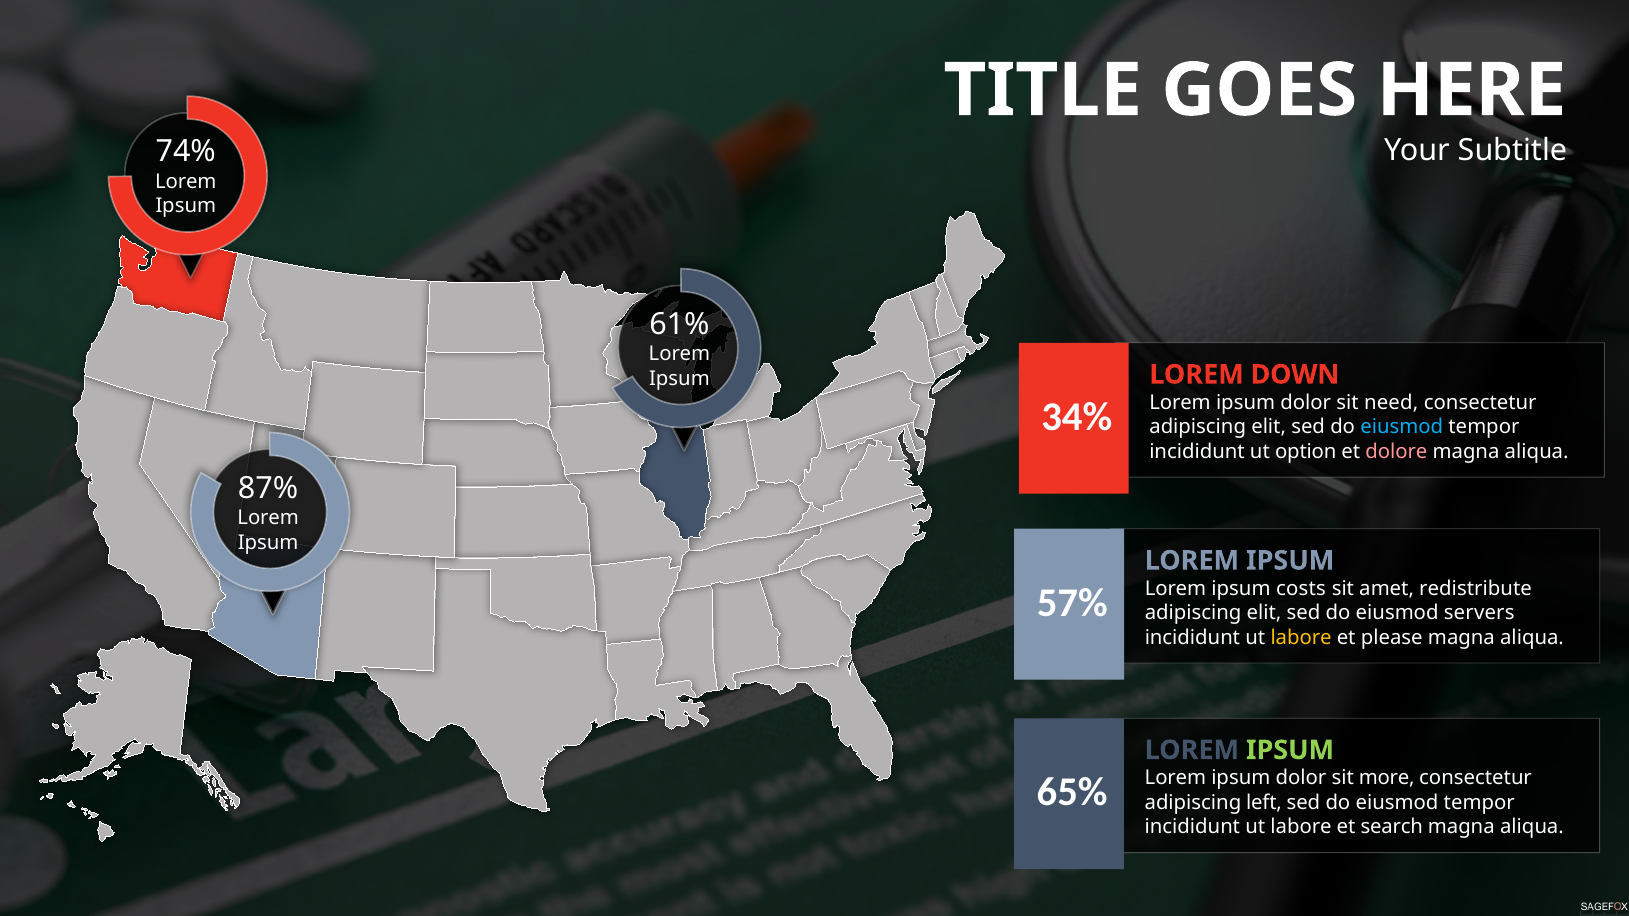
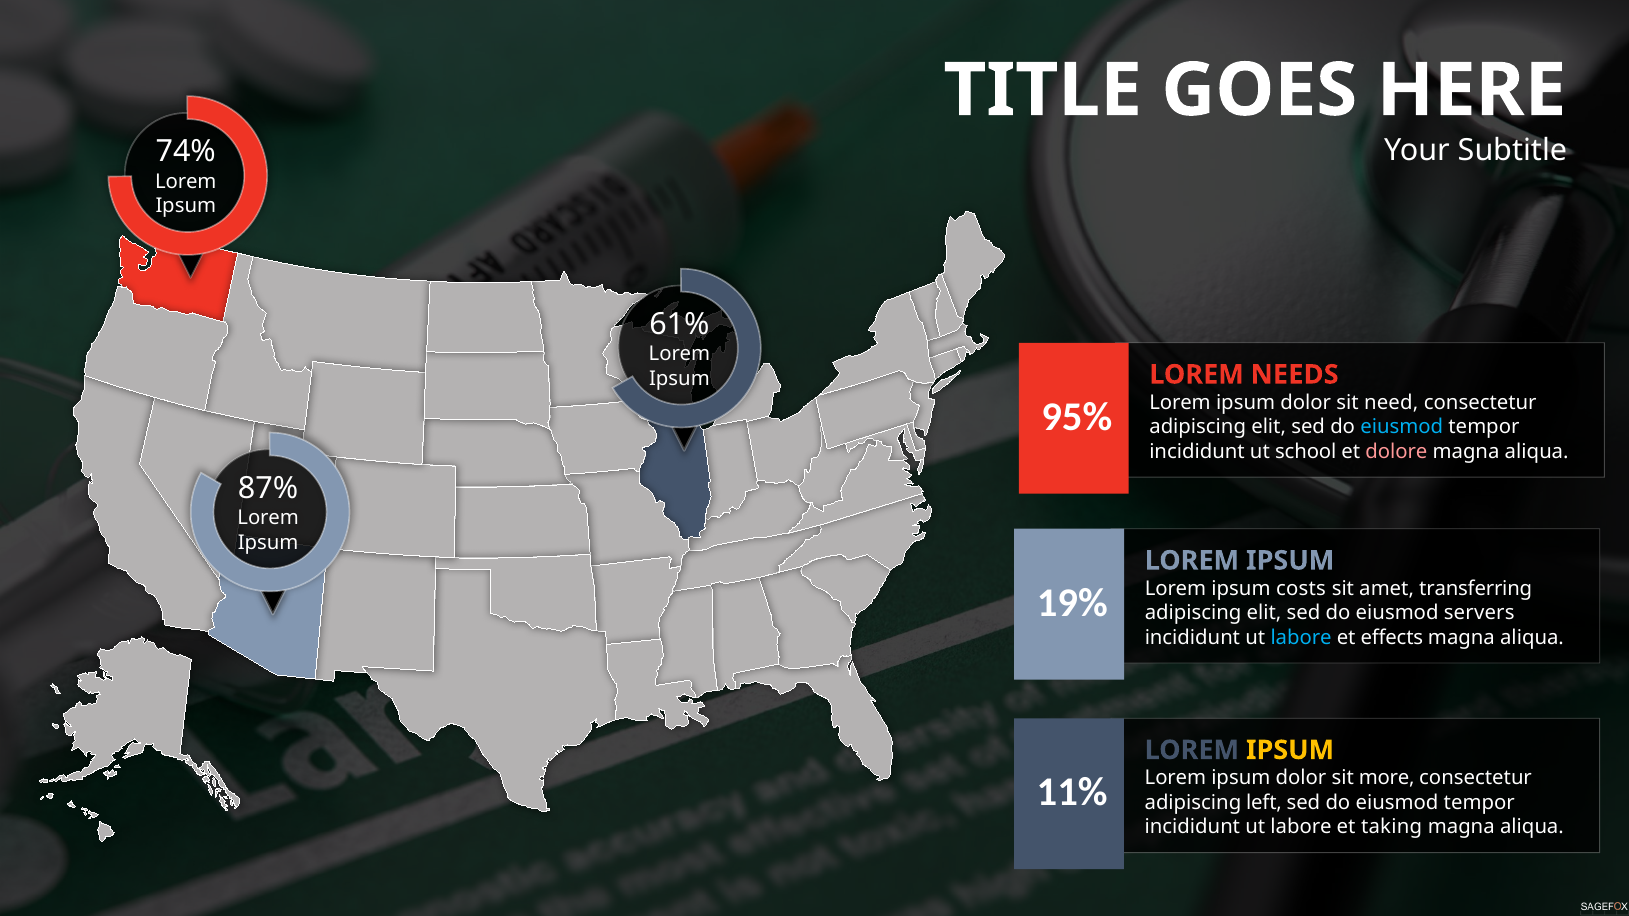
DOWN: DOWN -> NEEDS (1295, 375)
34%: 34% -> 95% (1077, 417)
option: option -> school (1306, 452)
redistribute: redistribute -> transferring (1476, 589)
57%: 57% -> 19% (1072, 603)
labore colour: yellow -> light blue (1301, 638)
please: please -> effects (1392, 638)
IPSUM colour: light green -> yellow (1290, 750)
65%: 65% -> 11% (1072, 793)
search: search -> taking (1392, 827)
